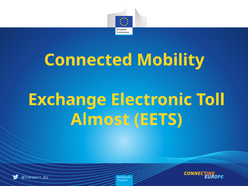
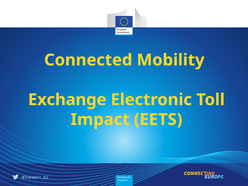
Almost: Almost -> Impact (100, 120)
